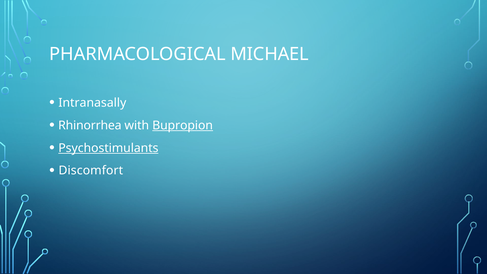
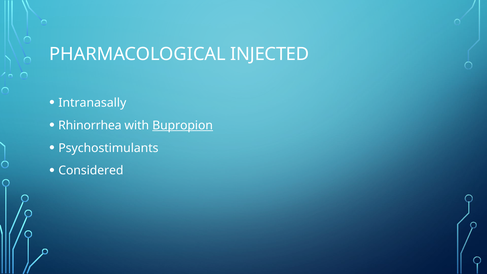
MICHAEL: MICHAEL -> INJECTED (270, 54)
Psychostimulants underline: present -> none (108, 148)
Discomfort: Discomfort -> Considered (91, 171)
